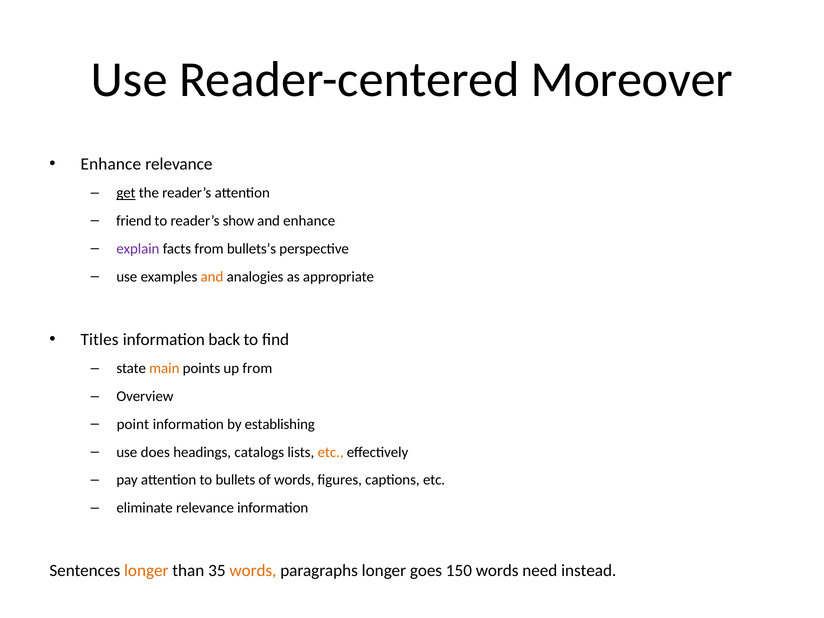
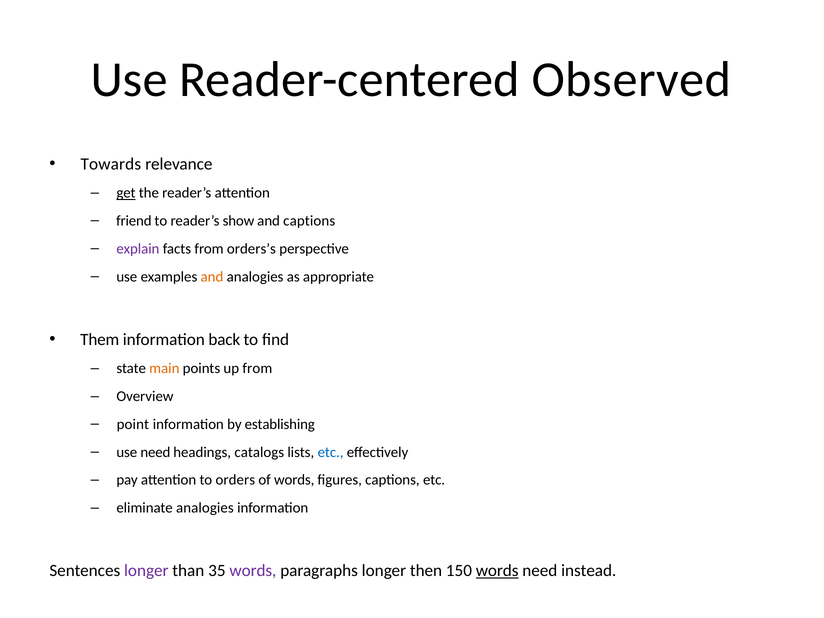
Moreover: Moreover -> Observed (631, 80)
Enhance: Enhance -> Towards (111, 164)
and enhance: enhance -> captions (309, 221)
bullets’s: bullets’s -> orders’s (251, 249)
Titles: Titles -> Them (100, 340)
use does: does -> need (155, 452)
etc colour: orange -> blue (331, 452)
bullets: bullets -> orders (235, 480)
eliminate relevance: relevance -> analogies (205, 508)
longer colour: orange -> purple (146, 571)
words colour: orange -> purple (253, 571)
goes: goes -> then (426, 571)
words underline: none -> present (497, 571)
